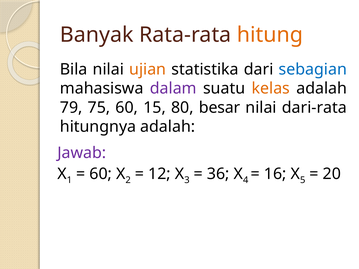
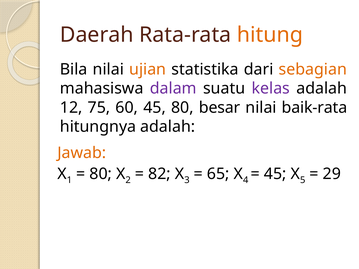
Banyak: Banyak -> Daerah (97, 35)
sebagian colour: blue -> orange (313, 69)
kelas colour: orange -> purple (271, 88)
79: 79 -> 12 (71, 108)
60 15: 15 -> 45 (155, 108)
dari-rata: dari-rata -> baik-rata (314, 108)
Jawab colour: purple -> orange (82, 153)
60: 60 -> 80 (101, 174)
12: 12 -> 82 (159, 174)
36: 36 -> 65 (218, 174)
16: 16 -> 45 (275, 174)
20: 20 -> 29 (332, 174)
